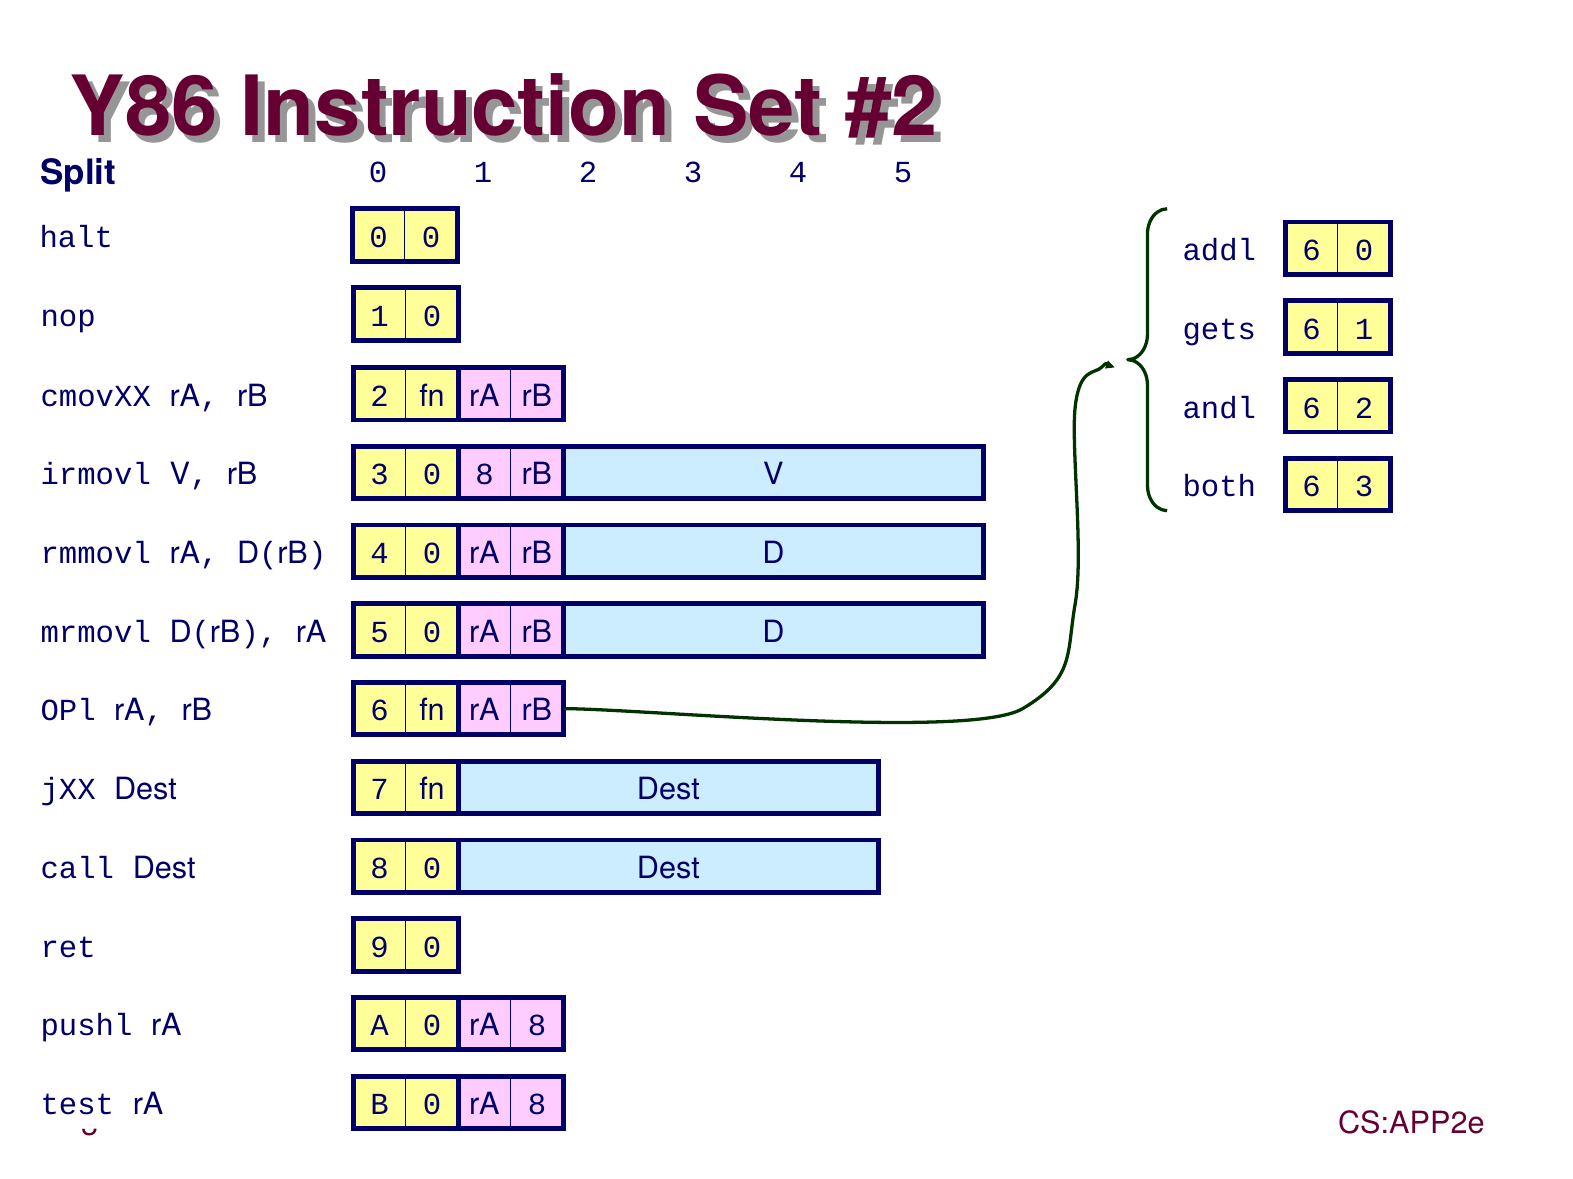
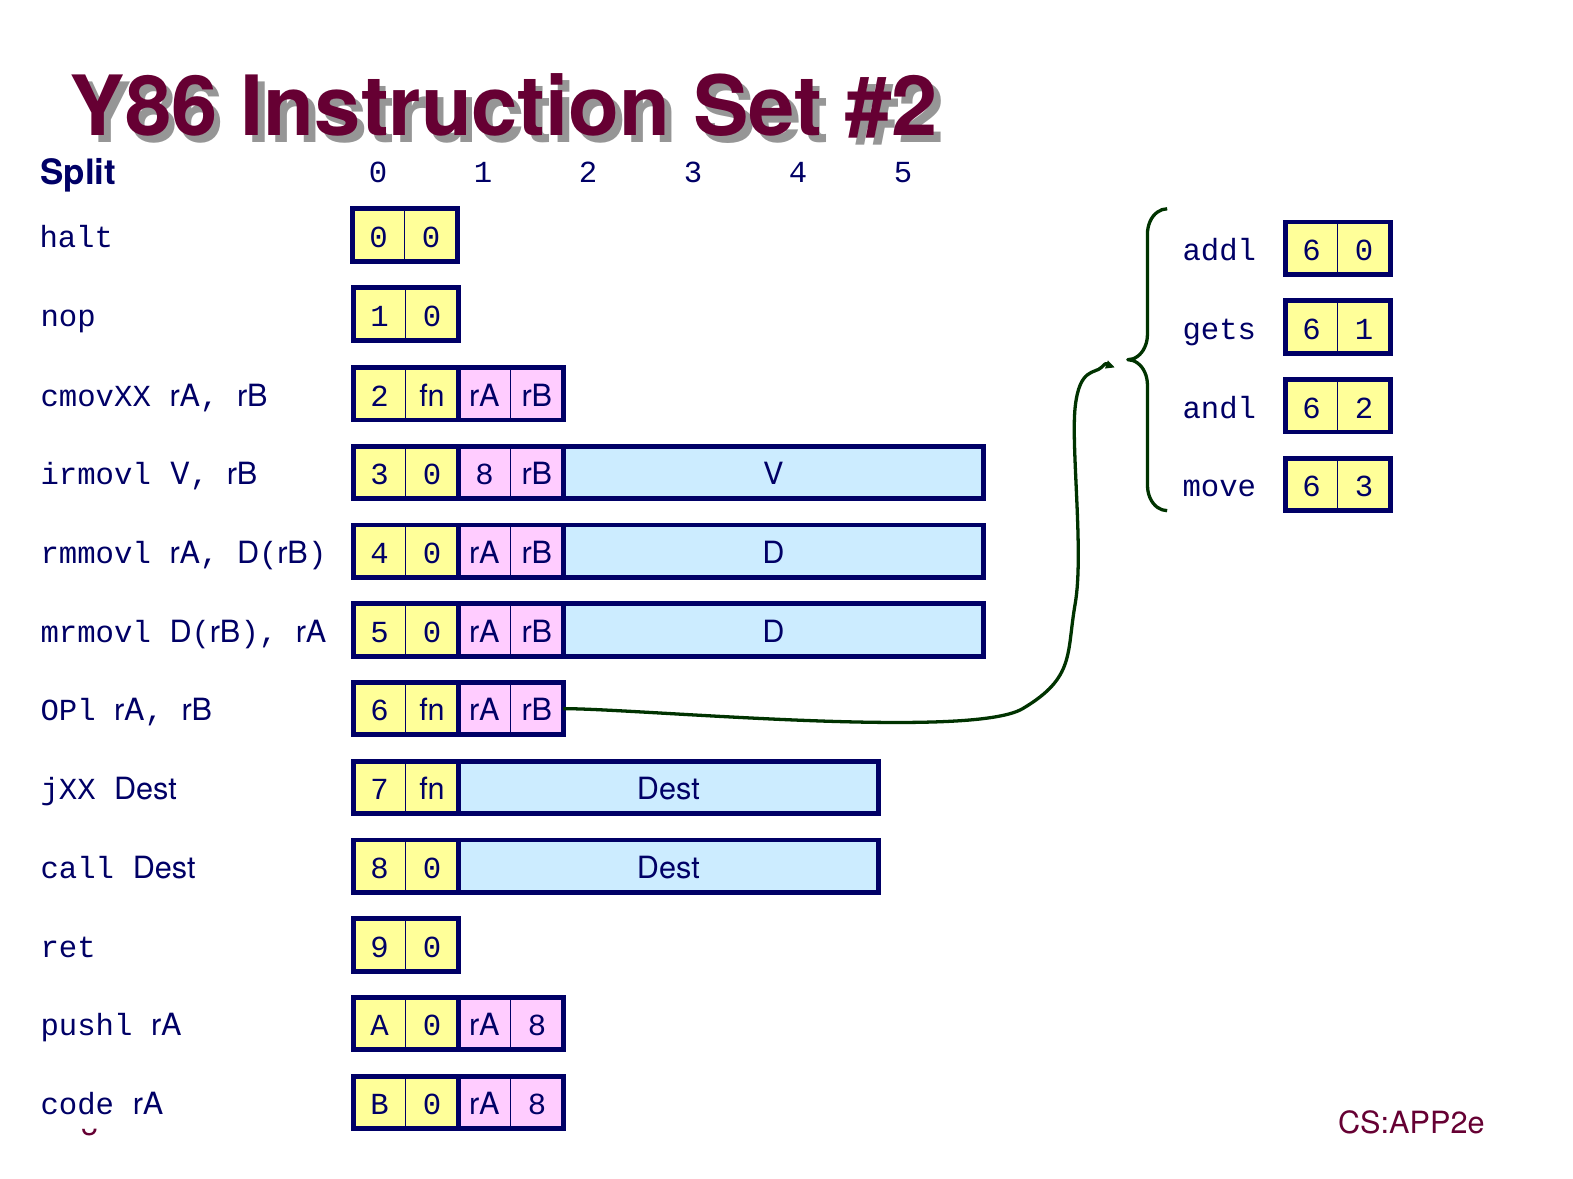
both: both -> move (1219, 487)
test: test -> code (77, 1105)
